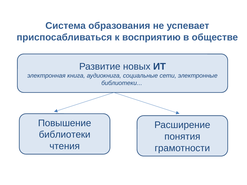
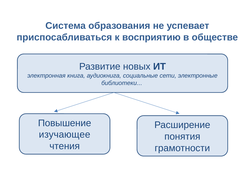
библиотеки: библиотеки -> изучающее (65, 135)
